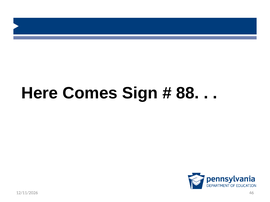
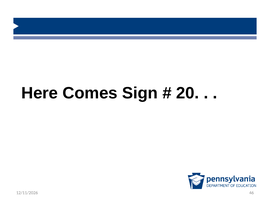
88: 88 -> 20 (188, 93)
